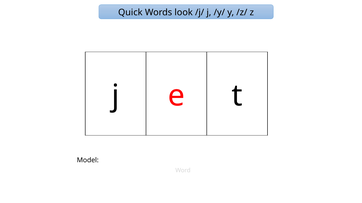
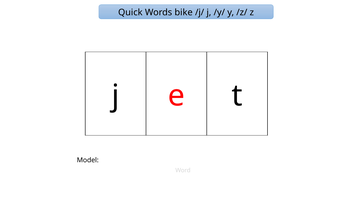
look: look -> bike (184, 12)
